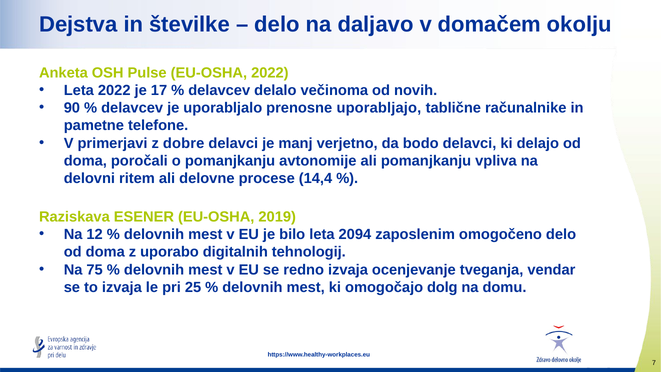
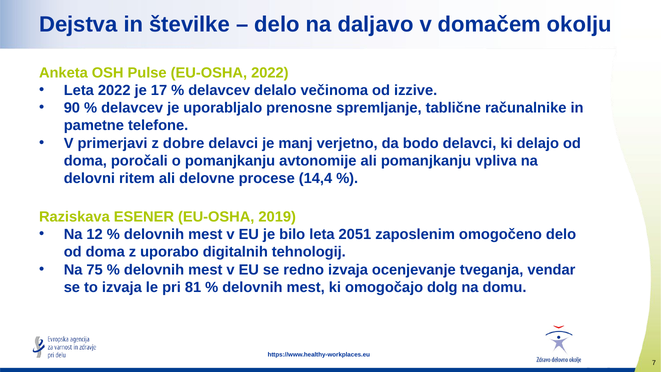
novih: novih -> izzive (416, 90)
uporabljajo: uporabljajo -> spremljanje (379, 108)
2094: 2094 -> 2051 (355, 234)
25: 25 -> 81 (193, 287)
